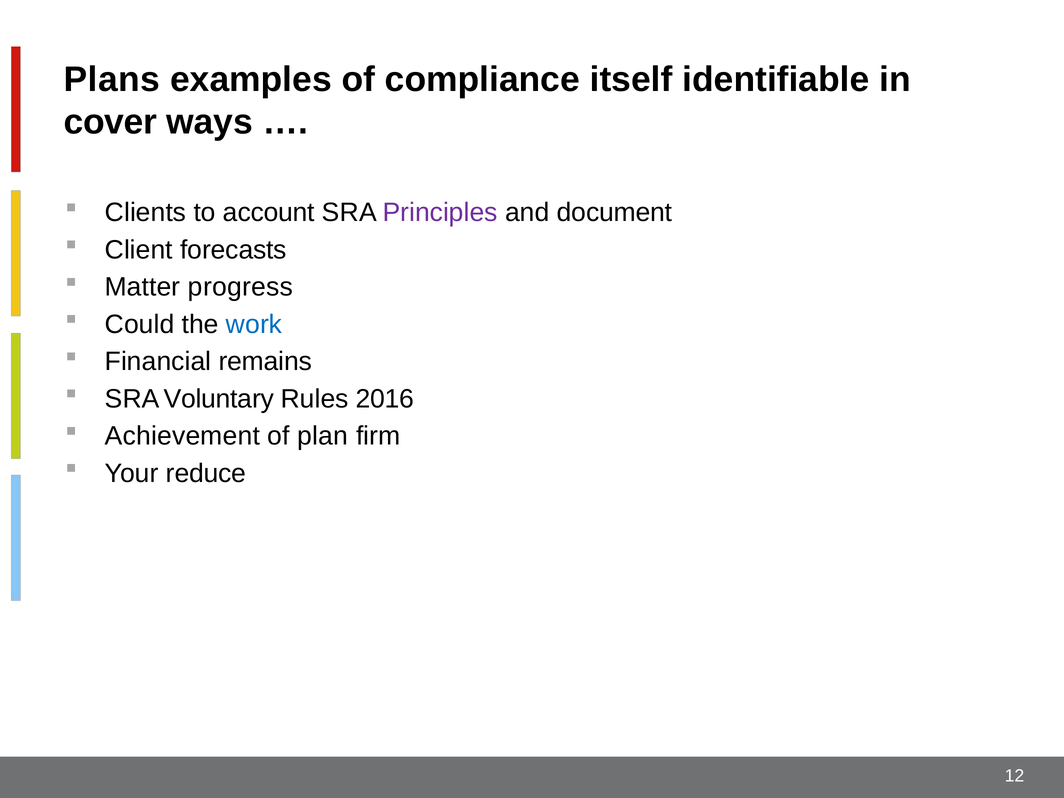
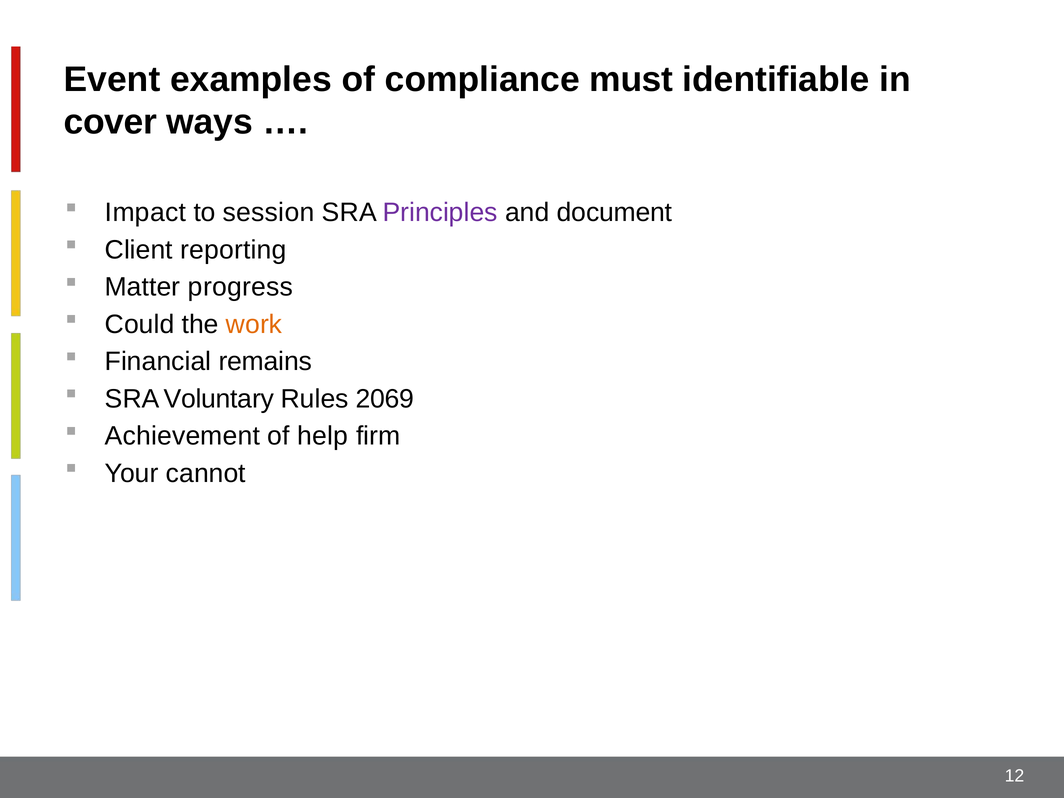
Plans: Plans -> Event (112, 80)
itself: itself -> must (631, 80)
Clients: Clients -> Impact (145, 213)
account: account -> session (269, 213)
forecasts: forecasts -> reporting (233, 250)
work colour: blue -> orange (254, 324)
2016: 2016 -> 2069 (385, 399)
plan: plan -> help (323, 436)
reduce: reduce -> cannot (206, 473)
